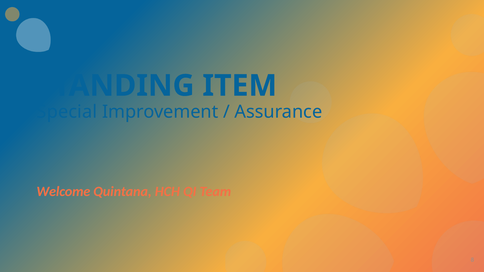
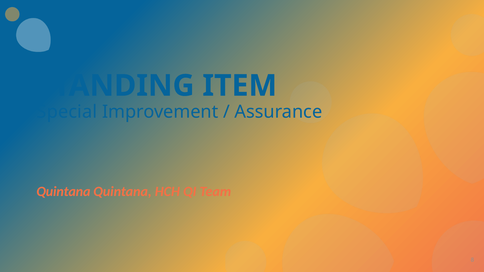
Welcome: Welcome -> Quintana (63, 192)
